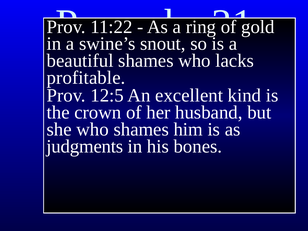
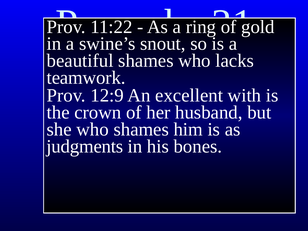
profitable: profitable -> teamwork (86, 78)
12:5: 12:5 -> 12:9 (107, 96)
kind: kind -> with (244, 96)
